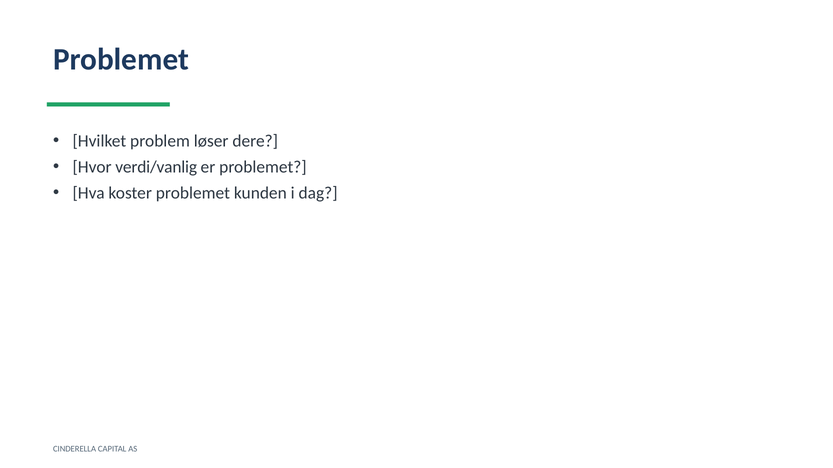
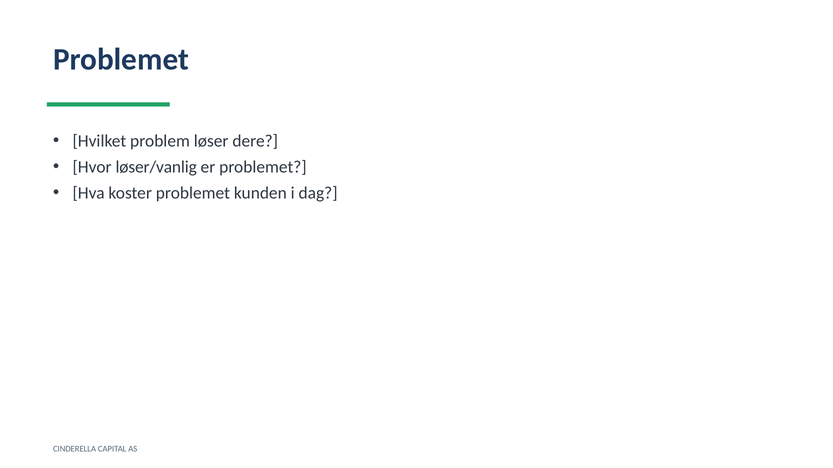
verdi/vanlig: verdi/vanlig -> løser/vanlig (156, 167)
